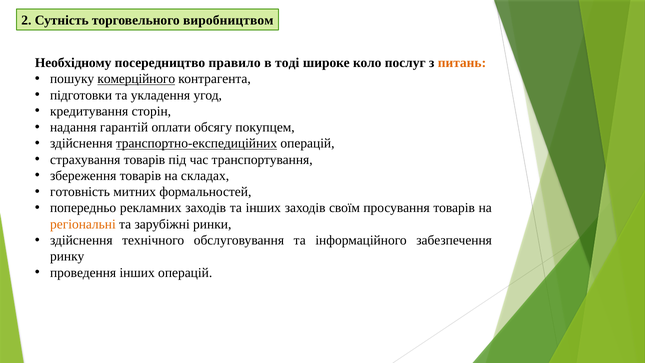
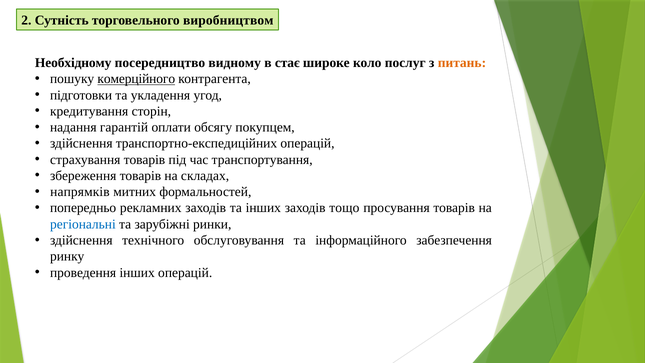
правило: правило -> видному (235, 63)
тоді: тоді -> стає (287, 63)
транспортно-експедиційних underline: present -> none (197, 143)
готовність: готовність -> напрямків (80, 192)
своїм: своїм -> тощо (344, 208)
регіональні colour: orange -> blue (83, 224)
